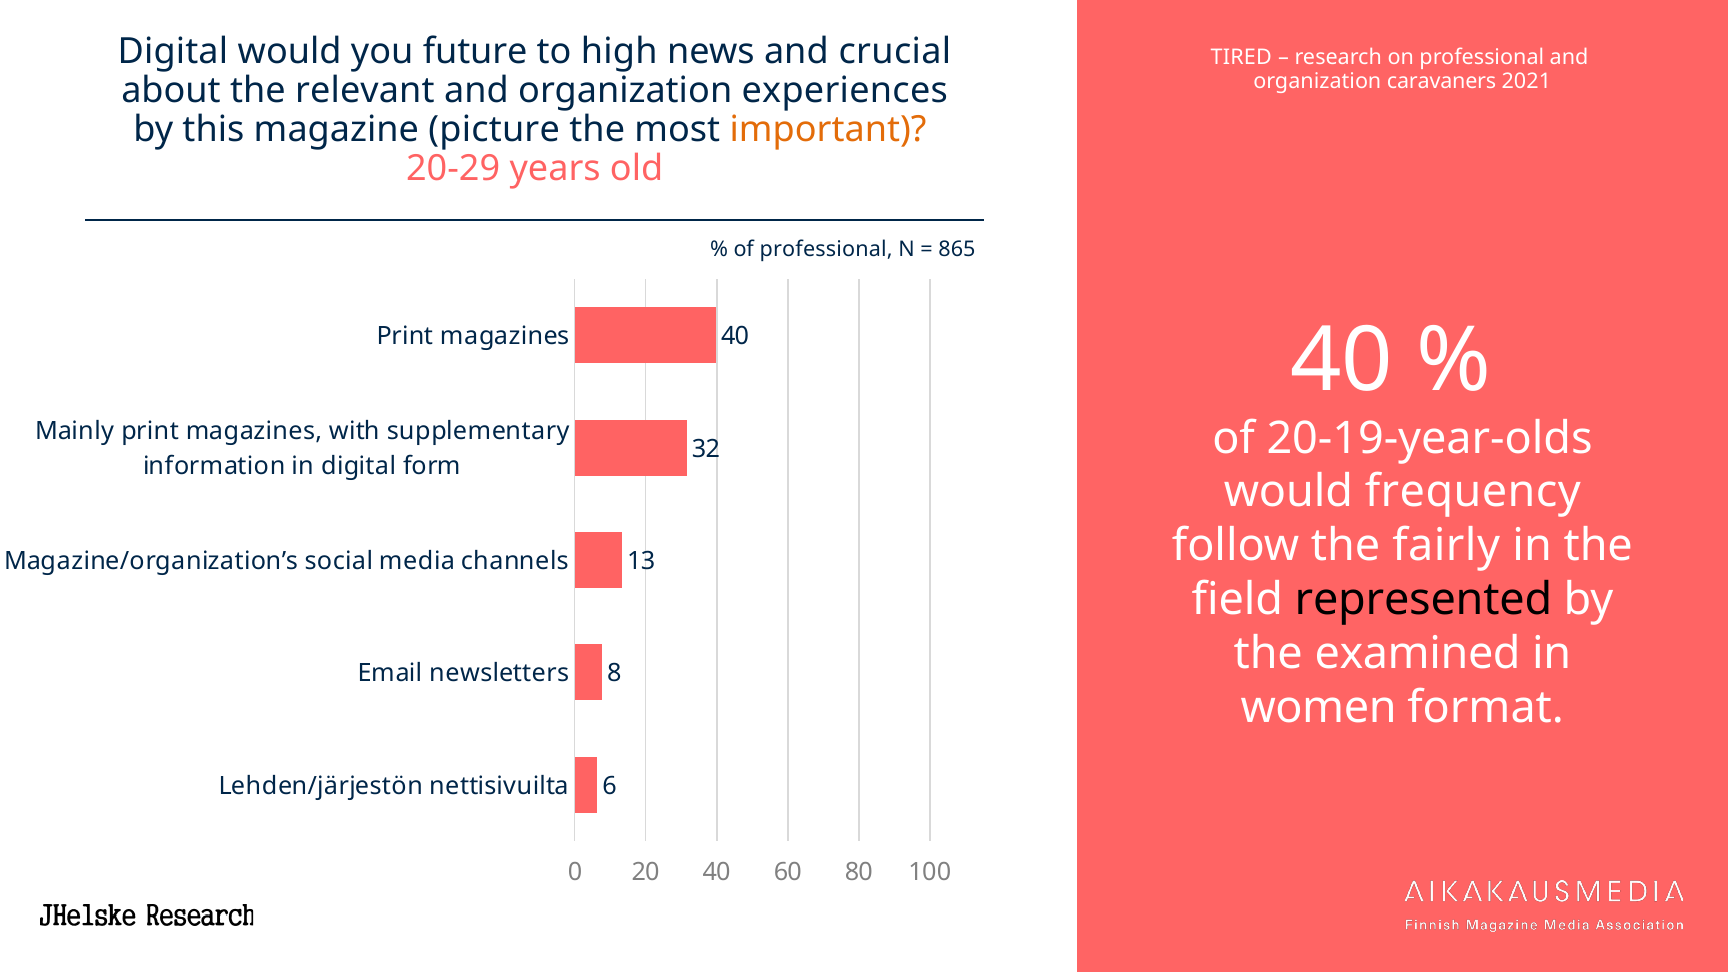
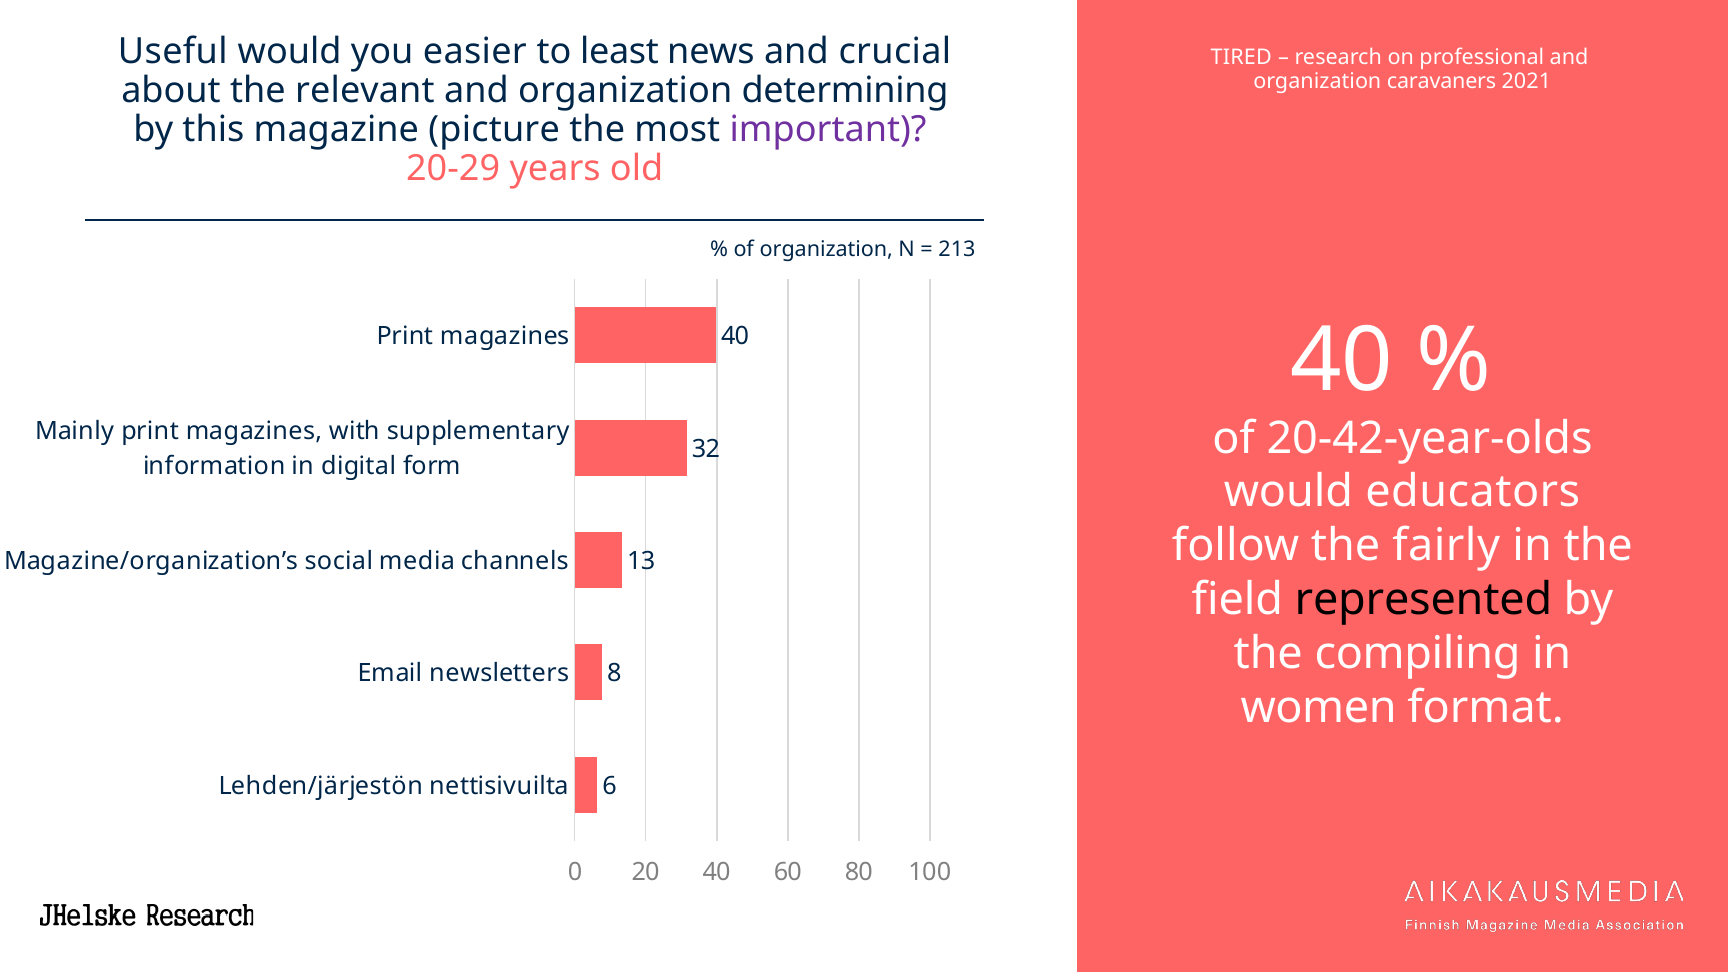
Digital: Digital -> Useful (173, 52)
future: future -> easier (475, 52)
high: high -> least (619, 52)
experiences: experiences -> determining (845, 91)
important colour: orange -> purple (828, 129)
of professional: professional -> organization (826, 249)
865: 865 -> 213 (957, 249)
20-19-year-olds: 20-19-year-olds -> 20-42-year-olds (1430, 438)
frequency: frequency -> educators (1473, 492)
examined: examined -> compiling (1418, 654)
